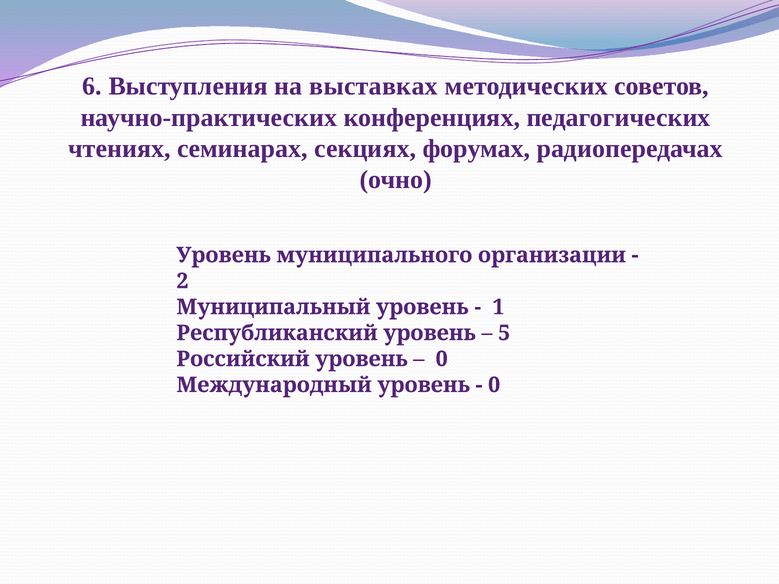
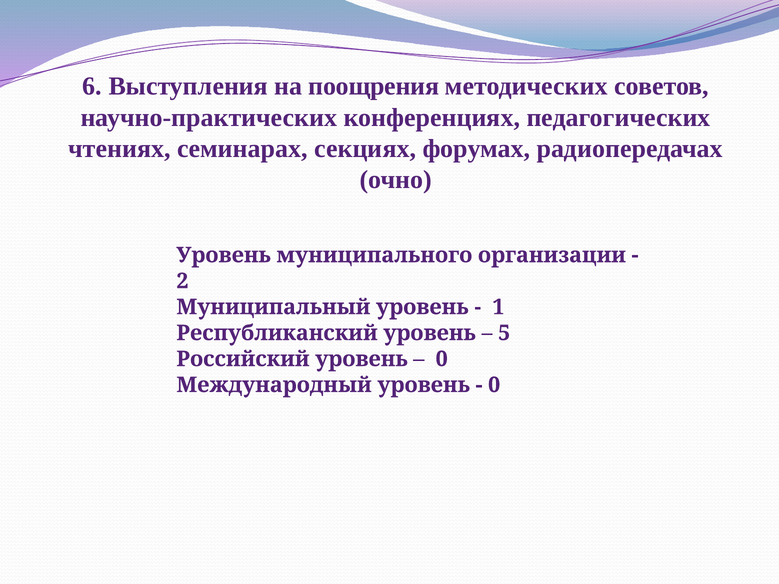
выставках: выставках -> поощрения (374, 86)
